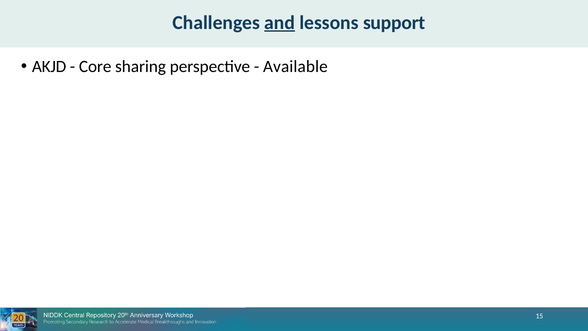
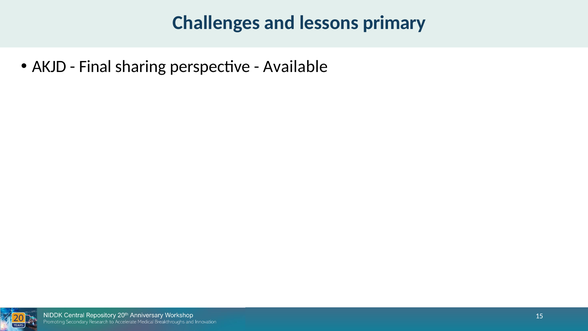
and underline: present -> none (280, 23)
support: support -> primary (394, 23)
Core: Core -> Final (95, 66)
